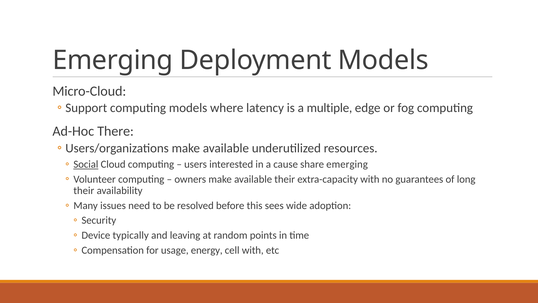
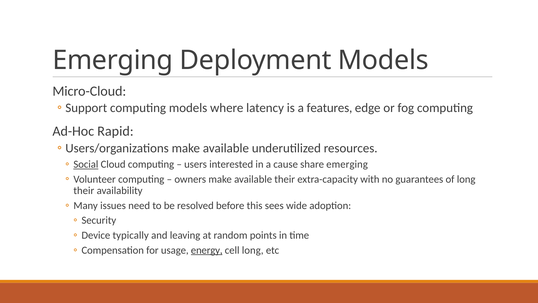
multiple: multiple -> features (329, 108)
There: There -> Rapid (115, 131)
energy underline: none -> present (207, 250)
cell with: with -> long (253, 250)
